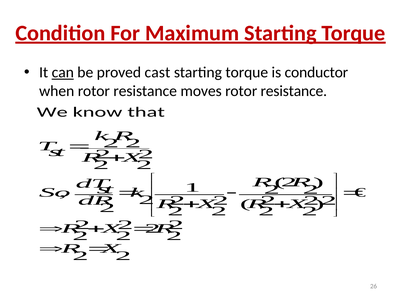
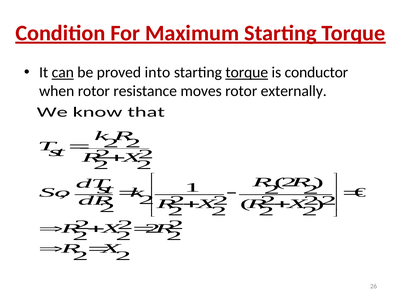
cast: cast -> into (157, 73)
torque underline: none -> present (247, 73)
resistance: resistance -> externally (294, 91)
